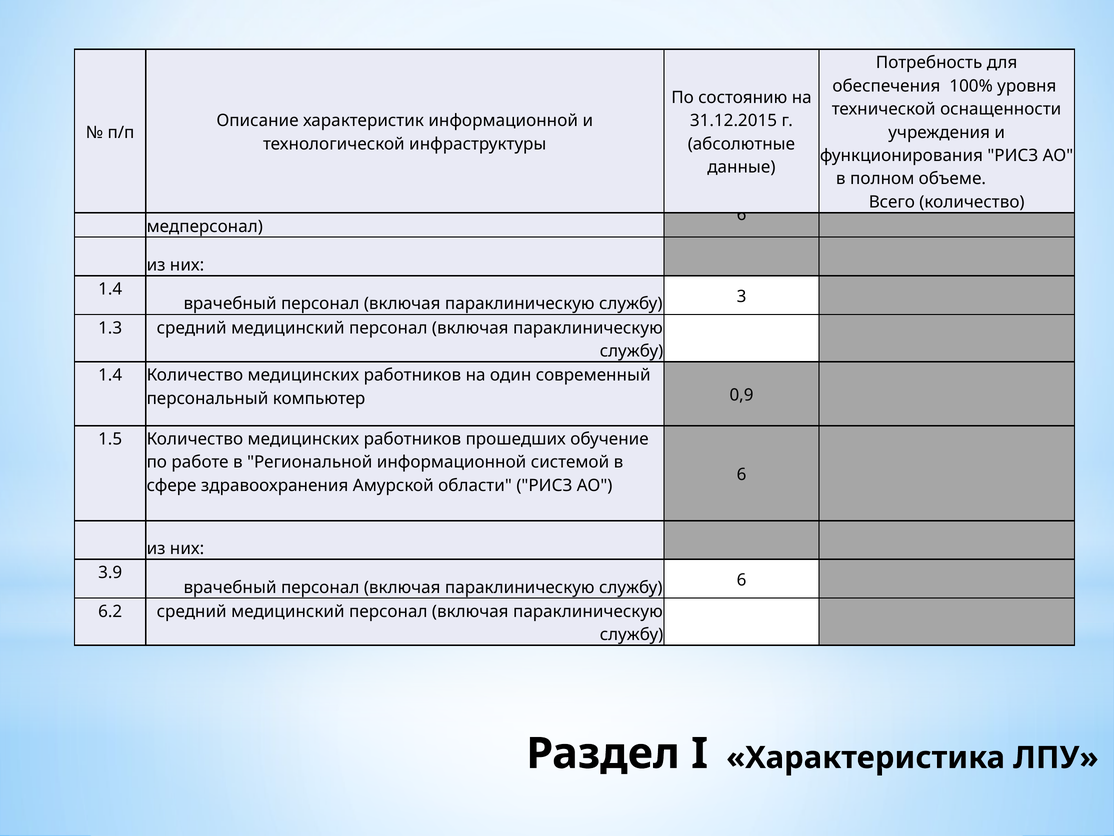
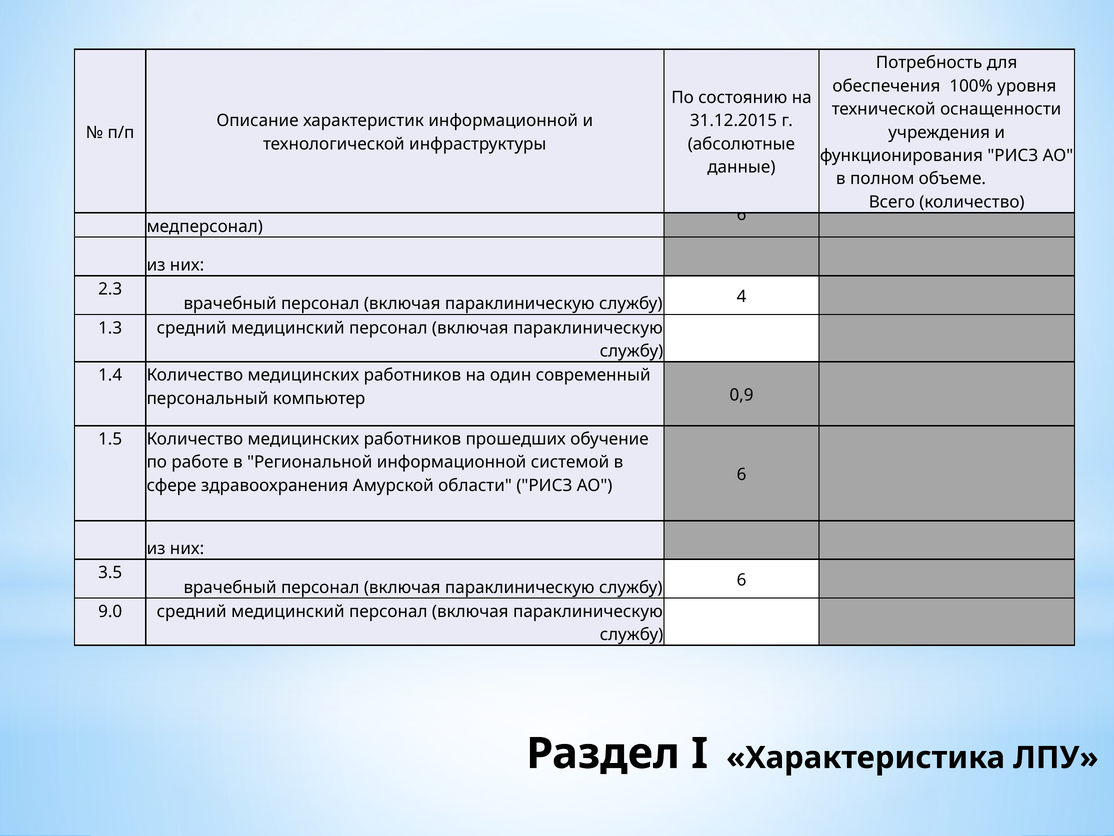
1.4: 1.4 -> 2.3 (110, 289)
3: 3 -> 4 (742, 296)
3.9: 3.9 -> 3.5 (110, 572)
6.2: 6.2 -> 9.0 (110, 611)
